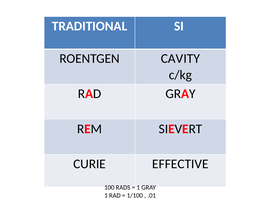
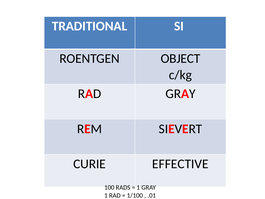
CAVITY: CAVITY -> OBJECT (180, 59)
